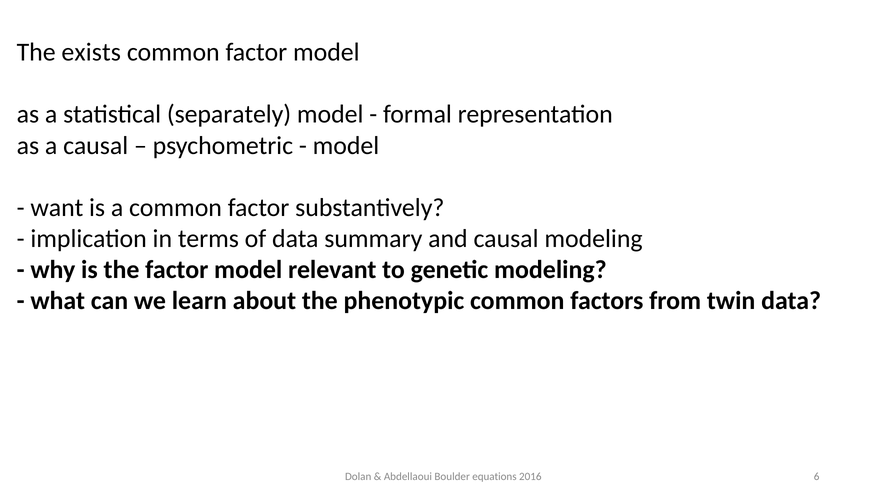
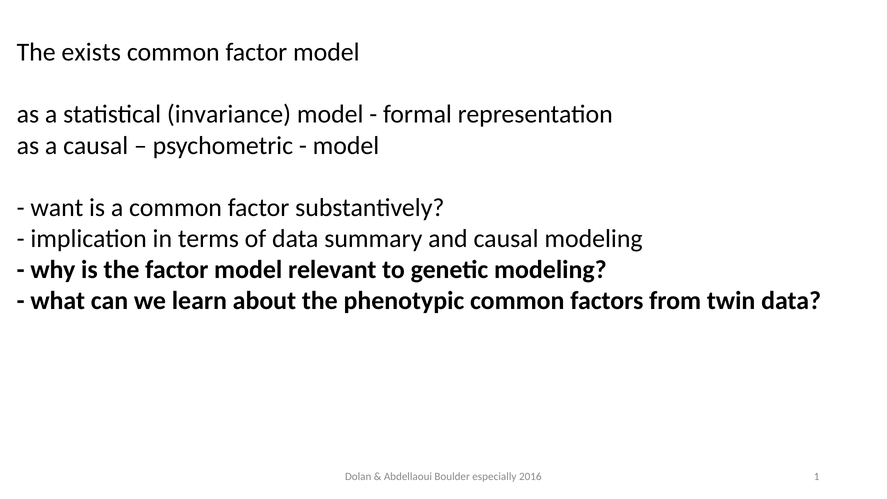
separately: separately -> invariance (229, 114)
equations: equations -> especially (494, 476)
6: 6 -> 1 (817, 476)
